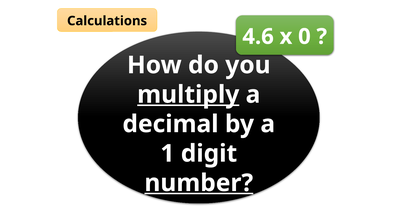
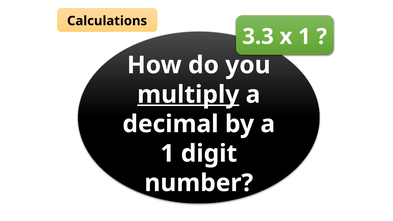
4.6: 4.6 -> 3.3 (258, 37)
x 0: 0 -> 1 (304, 37)
number underline: present -> none (199, 183)
